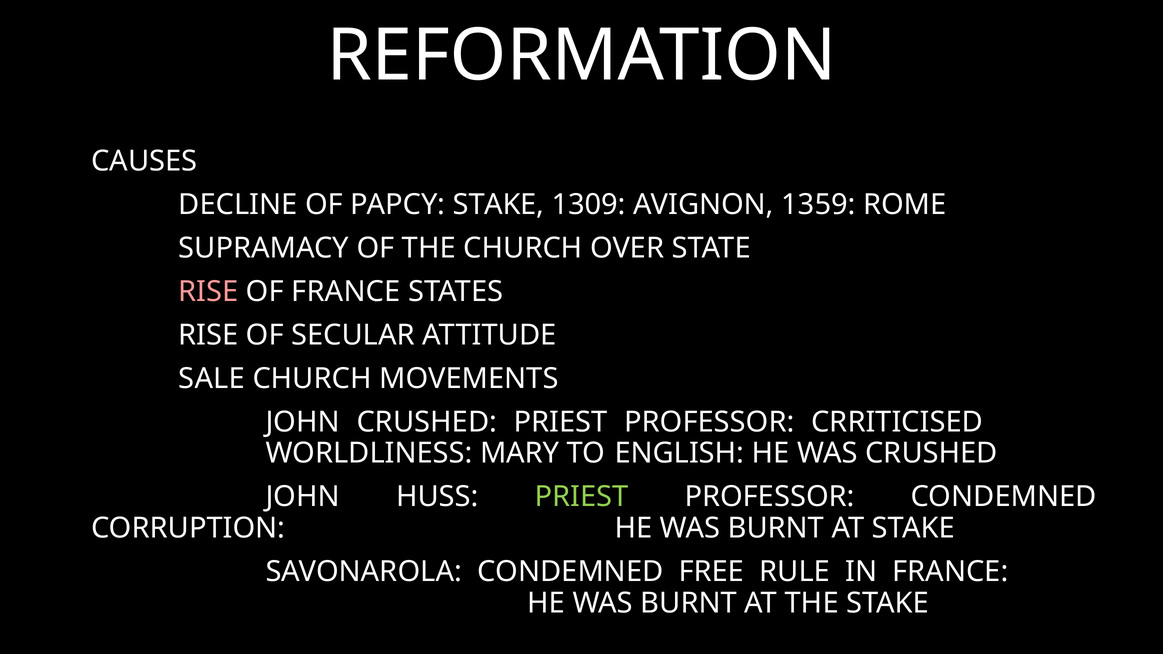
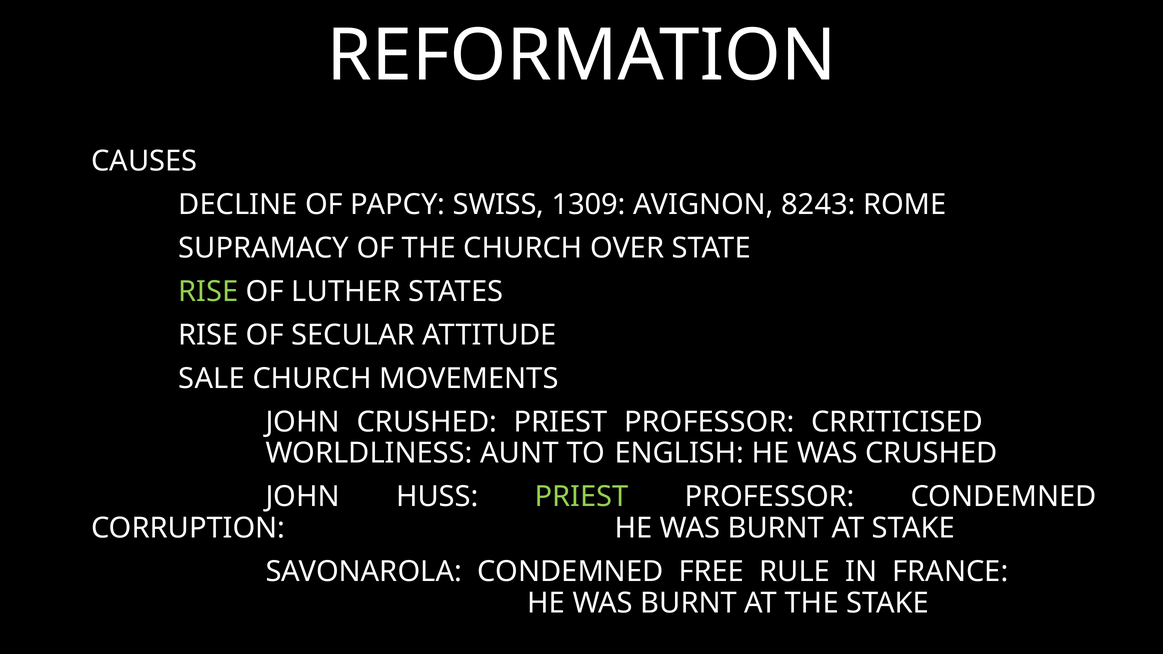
PAPCY STAKE: STAKE -> SWISS (499, 205)
1359: 1359 -> 8243 (818, 205)
RISE colour: pink -> light green (208, 292)
OF FRANCE: FRANCE -> LUTHER (346, 292)
MARY: MARY -> AUNT (520, 453)
